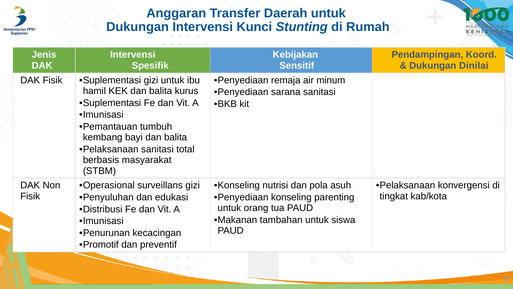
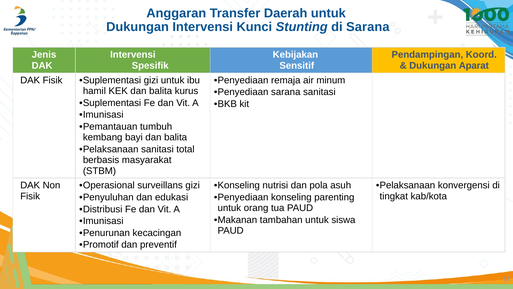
di Rumah: Rumah -> Sarana (368, 27)
Dinilai: Dinilai -> Aparat (474, 65)
